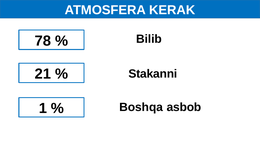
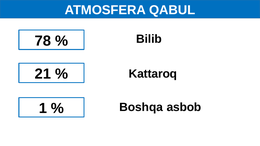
KERAK: KERAK -> QABUL (172, 10)
Stakanni: Stakanni -> Kattaroq (153, 74)
